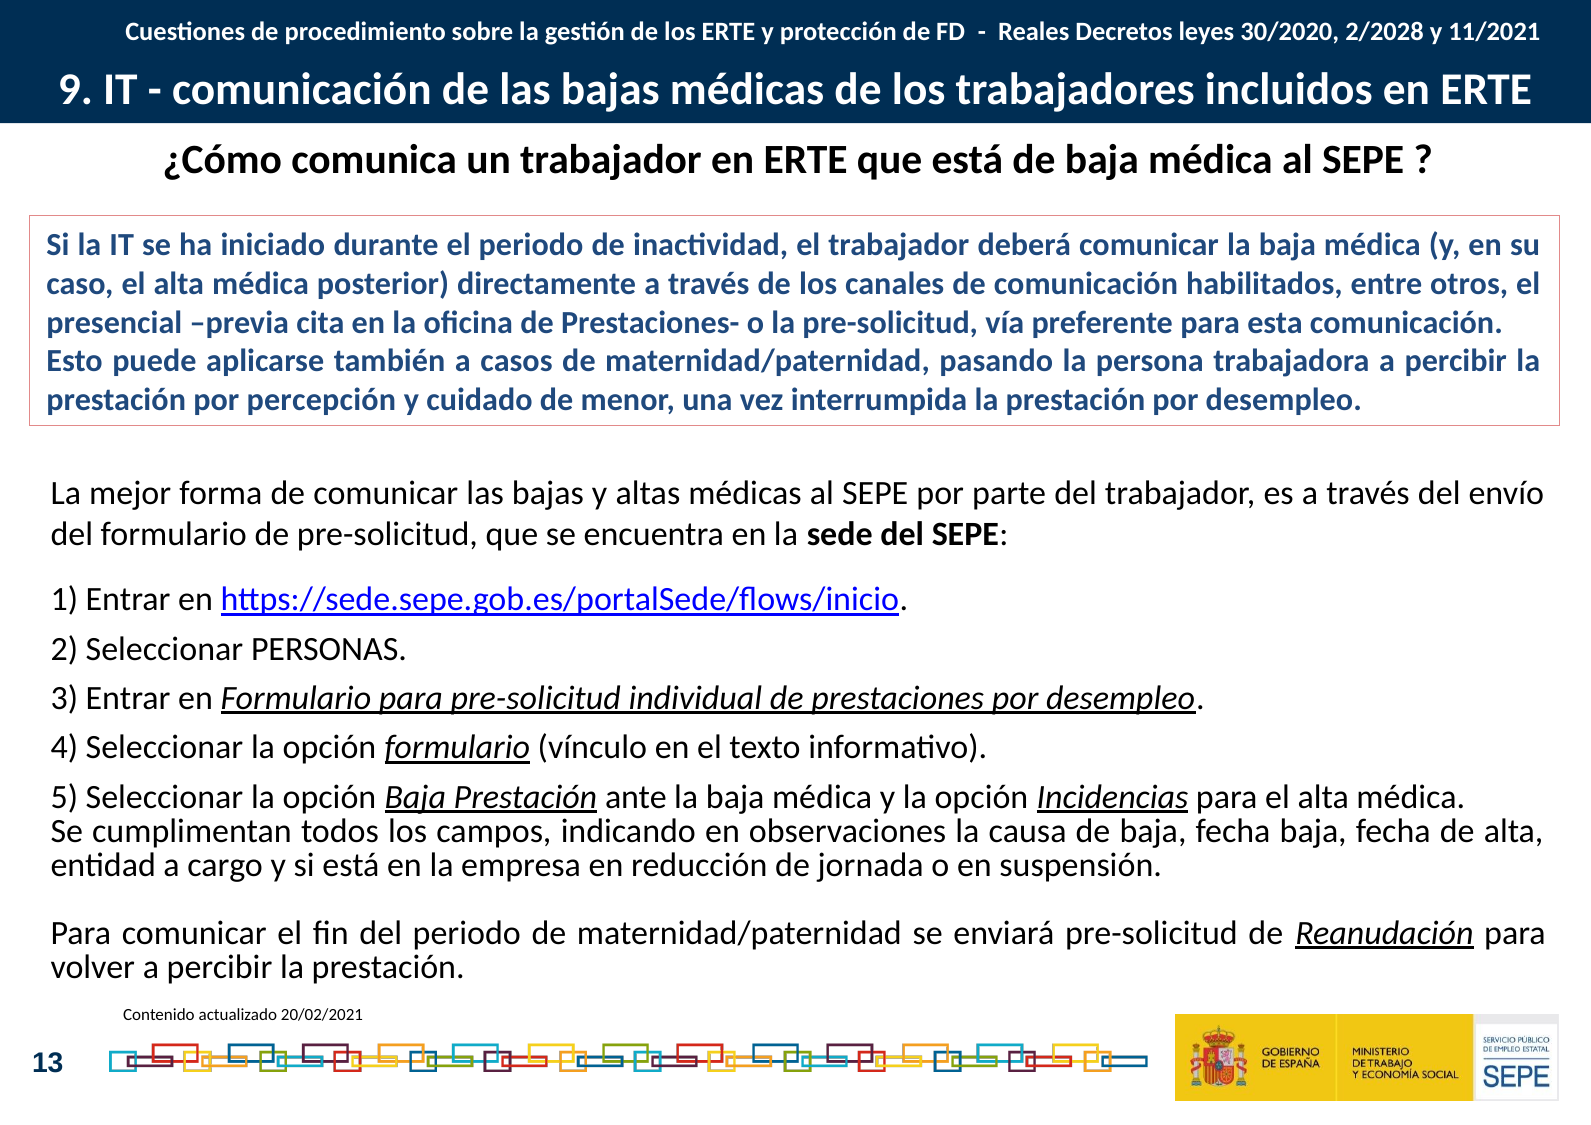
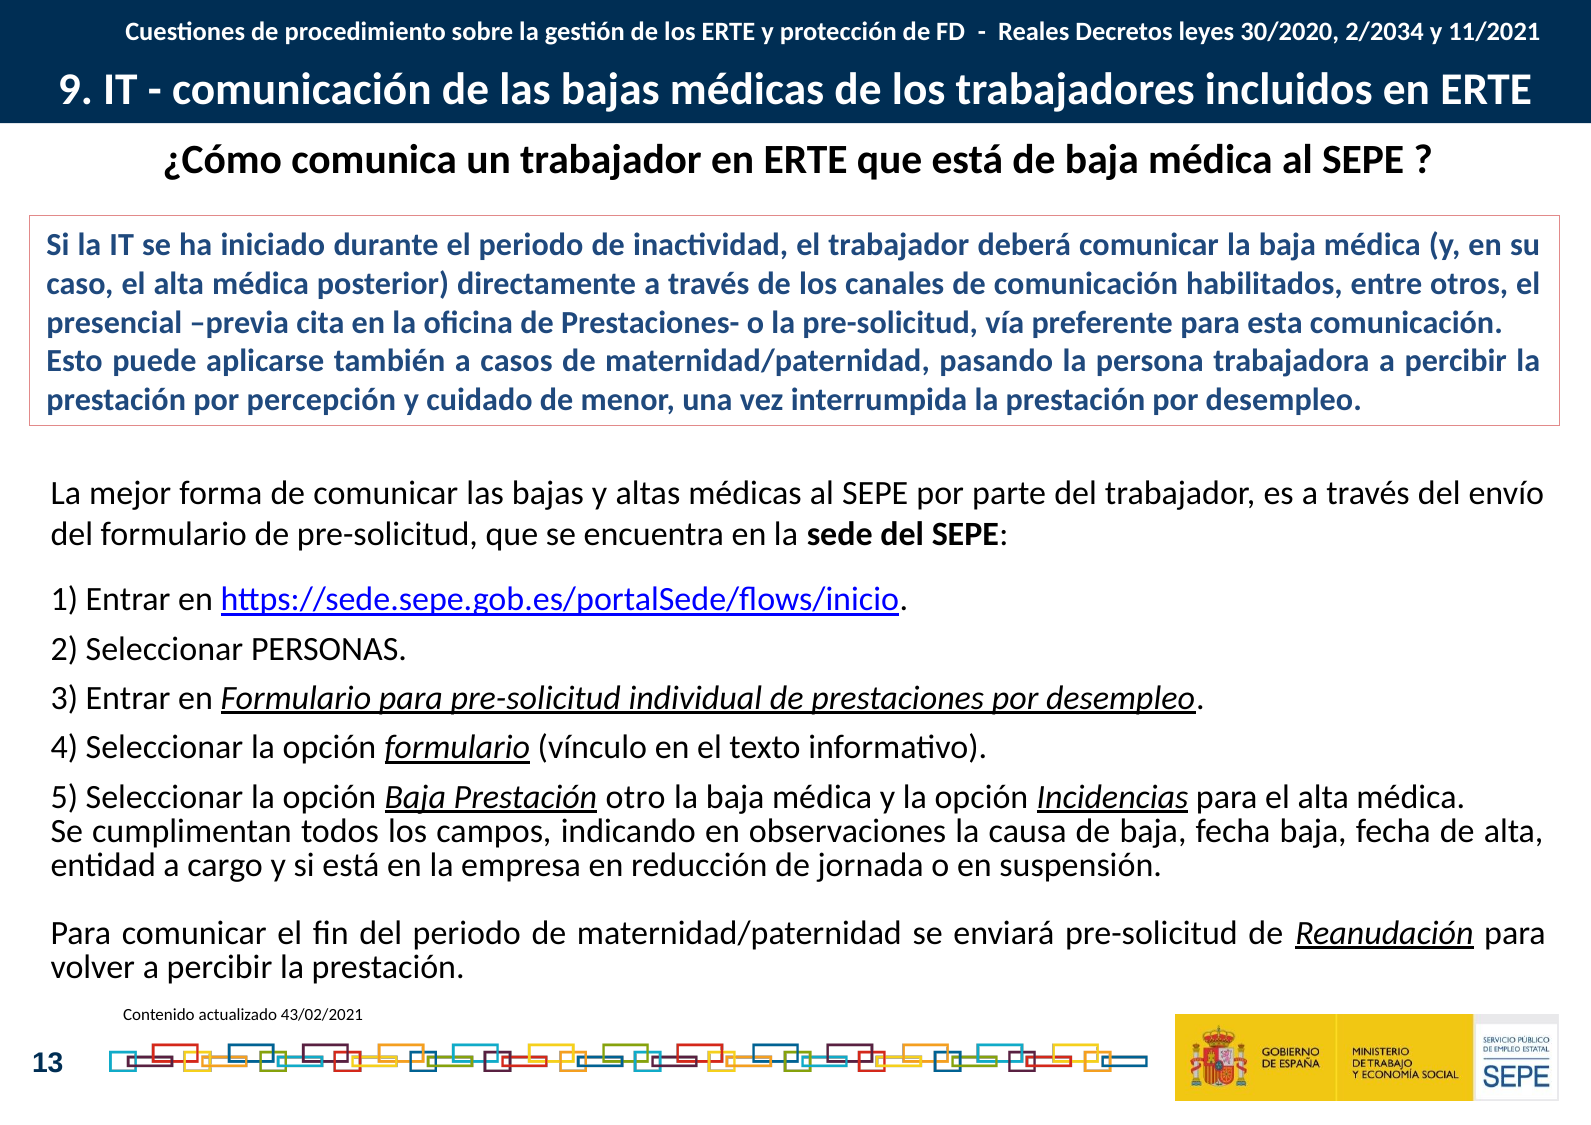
2/2028: 2/2028 -> 2/2034 (1384, 32)
ante: ante -> otro (636, 797)
20/02/2021: 20/02/2021 -> 43/02/2021 (322, 1015)
